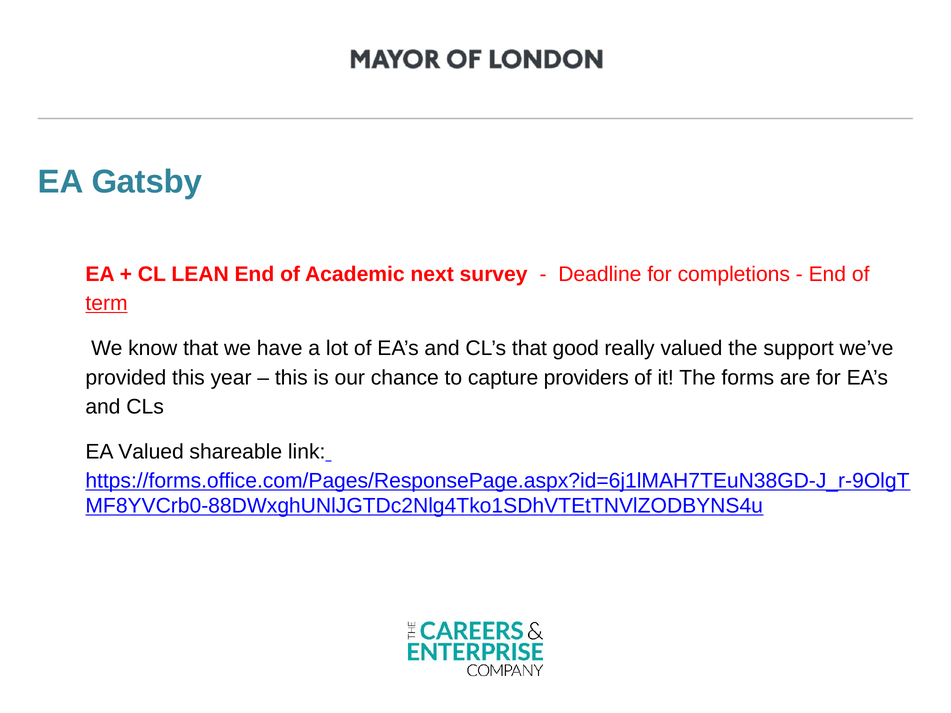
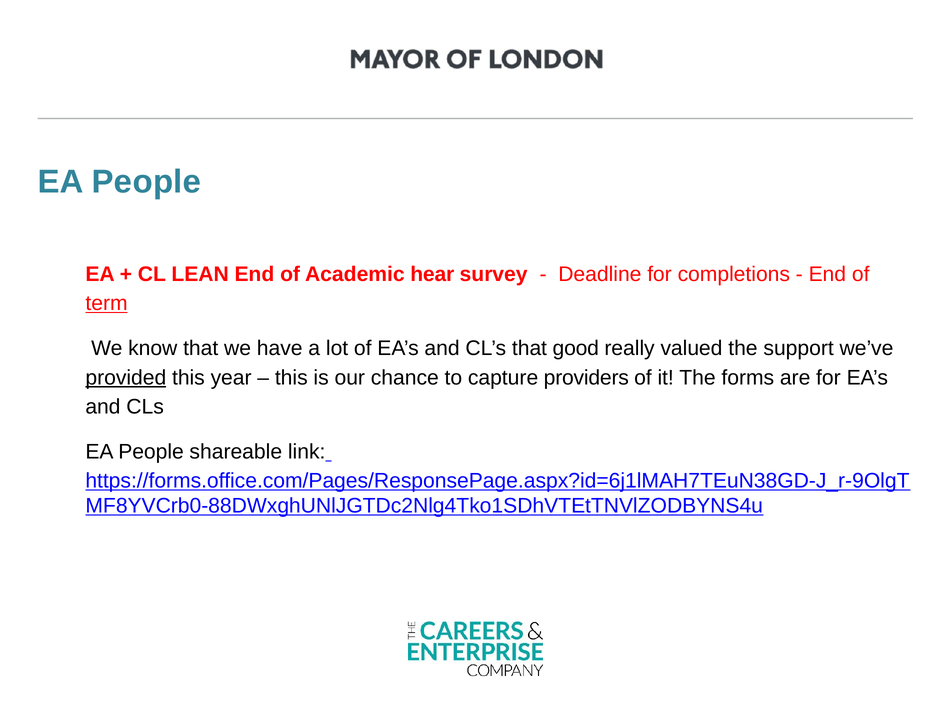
Gatsby: Gatsby -> People (146, 182)
next: next -> hear (432, 274)
provided underline: none -> present (126, 378)
Valued: Valued -> People (151, 452)
